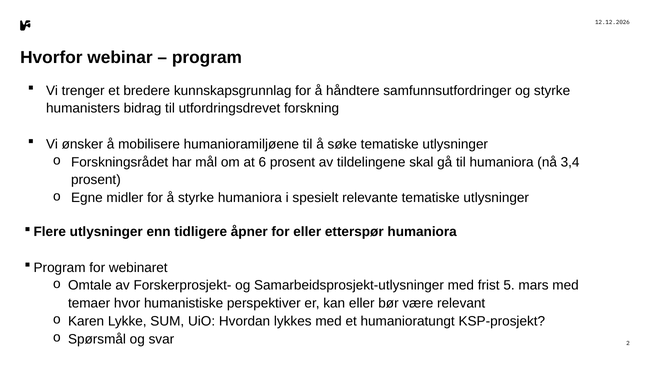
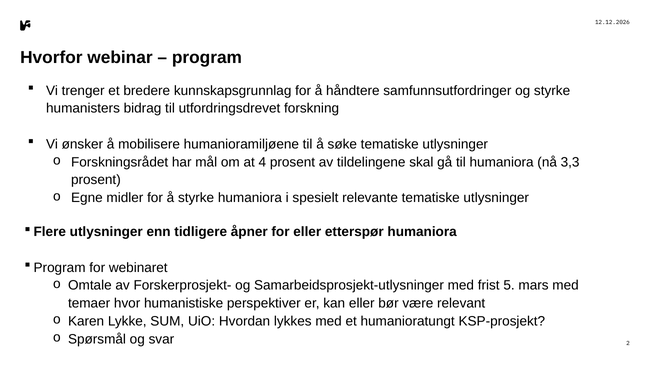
6: 6 -> 4 (262, 162)
3,4: 3,4 -> 3,3 (570, 162)
